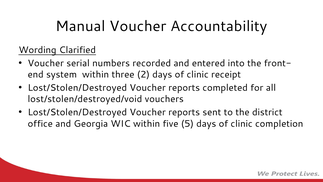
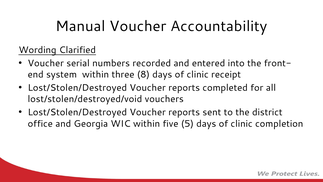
2: 2 -> 8 (143, 74)
